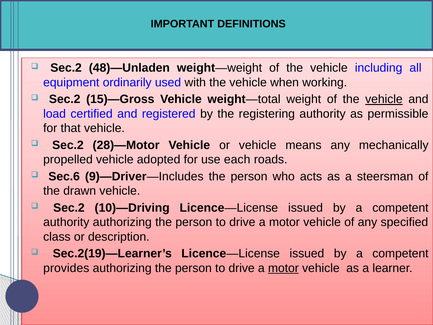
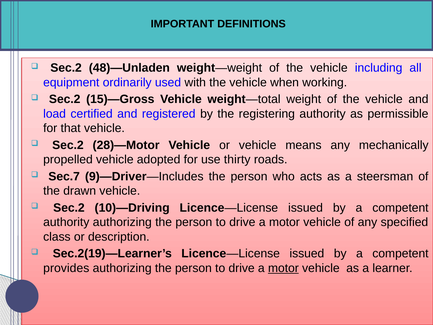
vehicle underline: present -> none (384, 99)
each: each -> thirty (237, 159)
Sec.6: Sec.6 -> Sec.7 (64, 176)
